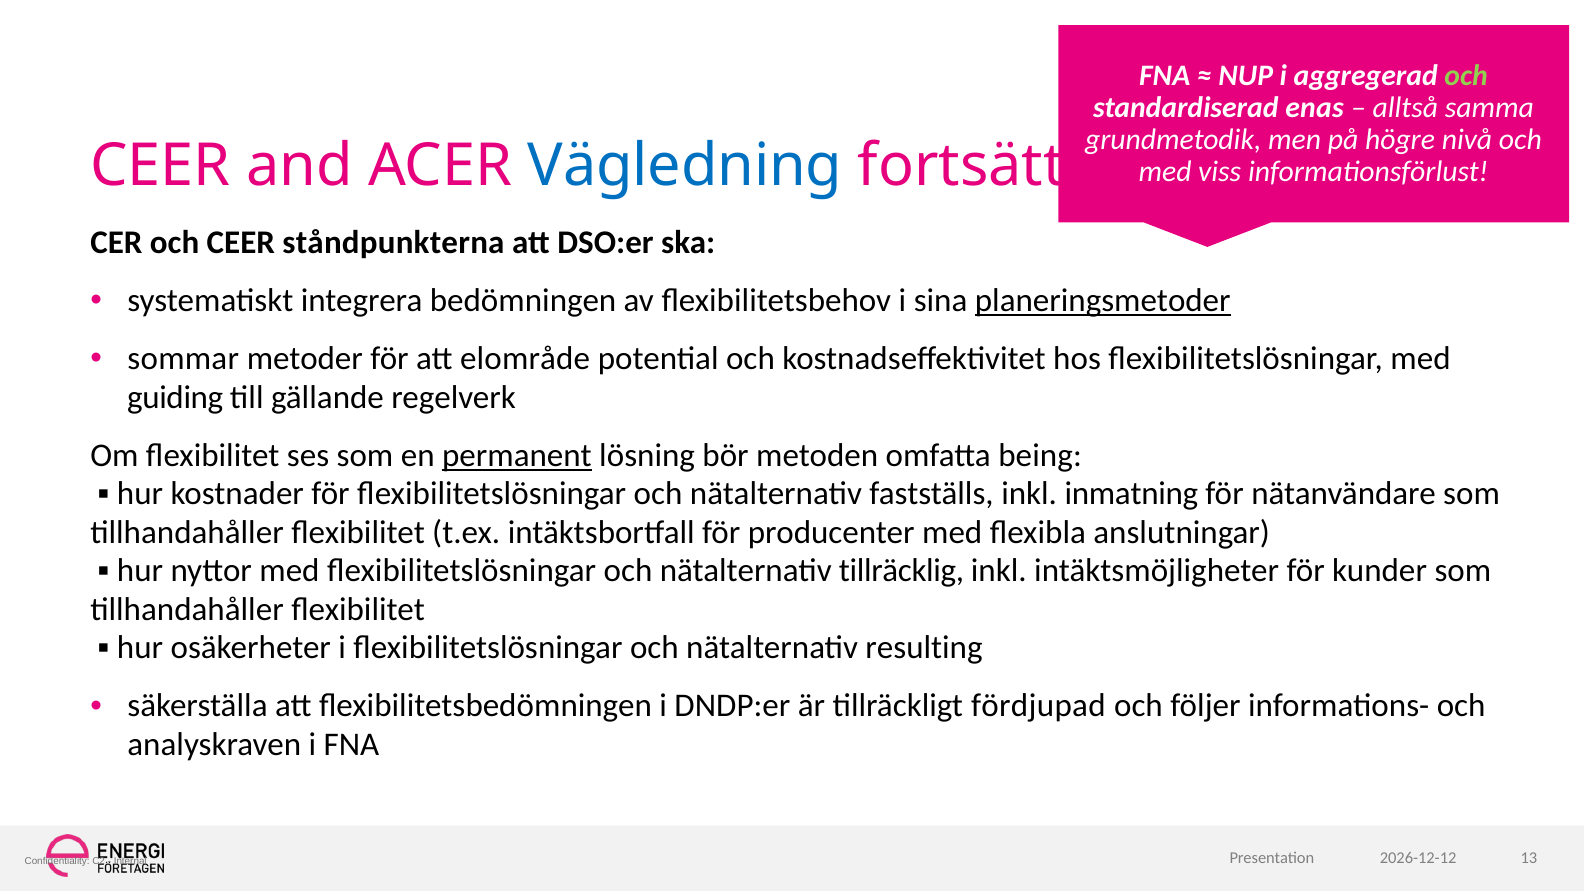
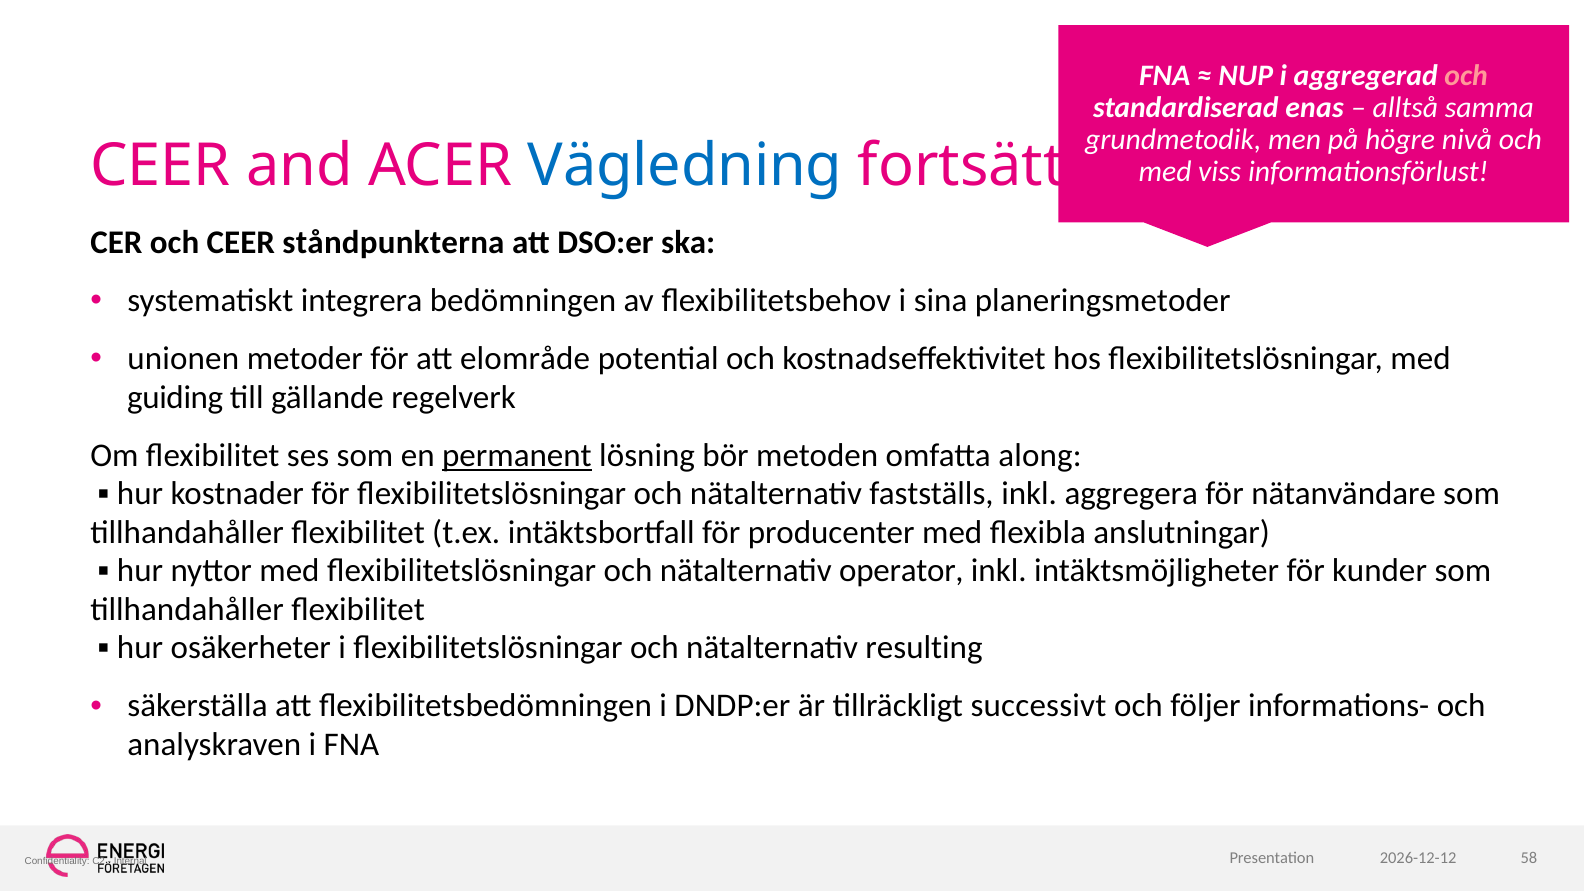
och colour: light green -> pink (1466, 75)
planeringsmetoder underline: present -> none (1103, 301)
sommar: sommar -> unionen (183, 359)
being: being -> along (1040, 456)
inmatning: inmatning -> aggregera (1131, 494)
tillräcklig: tillräcklig -> operator (901, 571)
fördjupad: fördjupad -> successivt (1038, 706)
13: 13 -> 58 (1529, 858)
